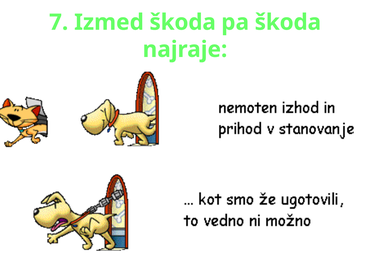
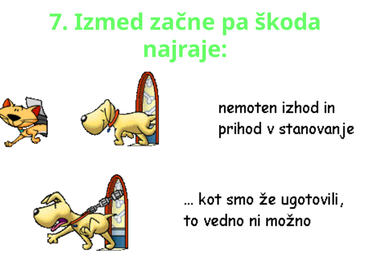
Izmed škoda: škoda -> začne (182, 22)
